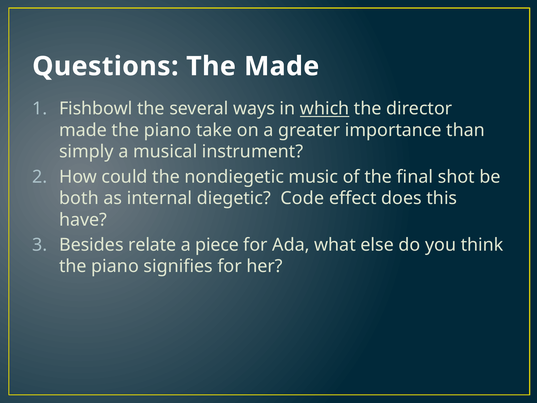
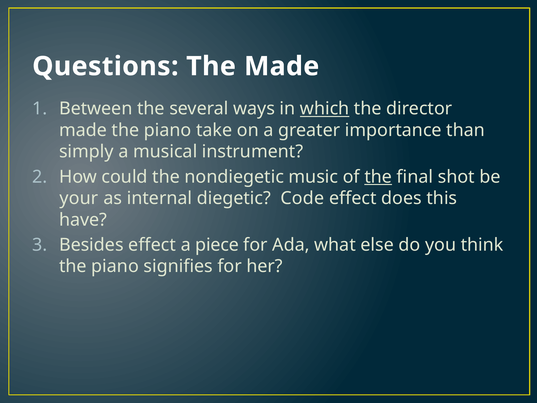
Fishbowl: Fishbowl -> Between (96, 109)
the underline: none -> present (378, 177)
both: both -> your (79, 198)
Besides relate: relate -> effect (152, 245)
